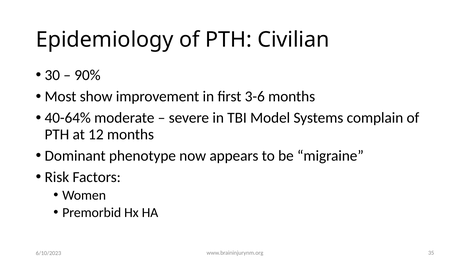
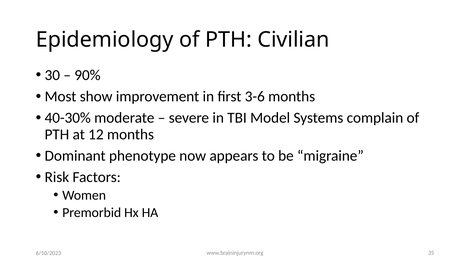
40-64%: 40-64% -> 40-30% (68, 118)
